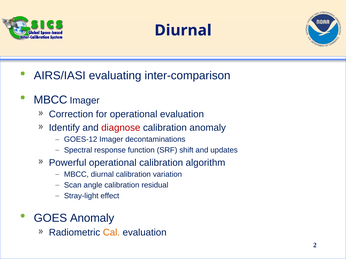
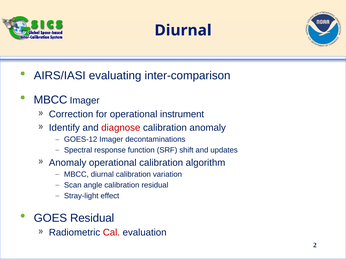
operational evaluation: evaluation -> instrument (182, 114)
Powerful: Powerful -> Anomaly (68, 163)
GOES Anomaly: Anomaly -> Residual (92, 218)
Cal colour: orange -> red (111, 233)
